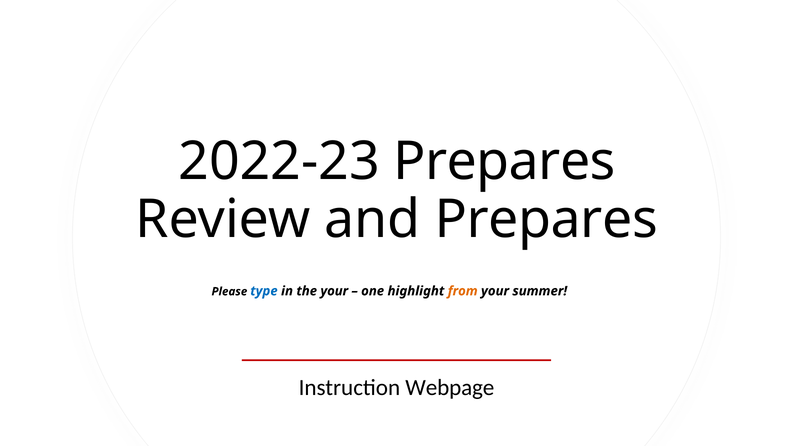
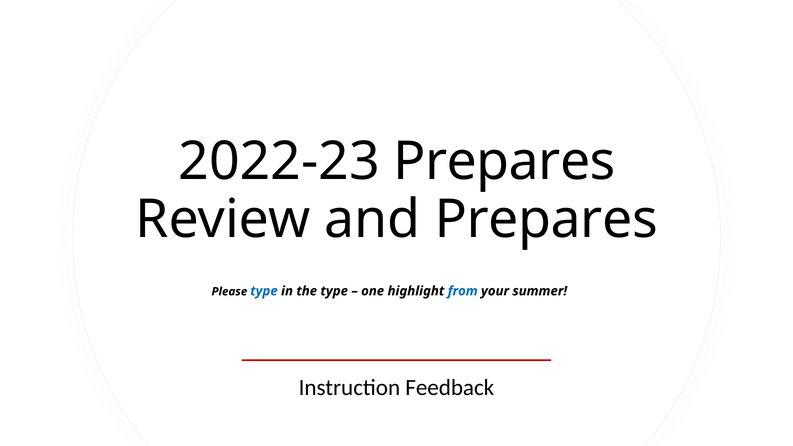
the your: your -> type (334, 291)
from colour: orange -> blue (463, 291)
Webpage: Webpage -> Feedback (450, 388)
